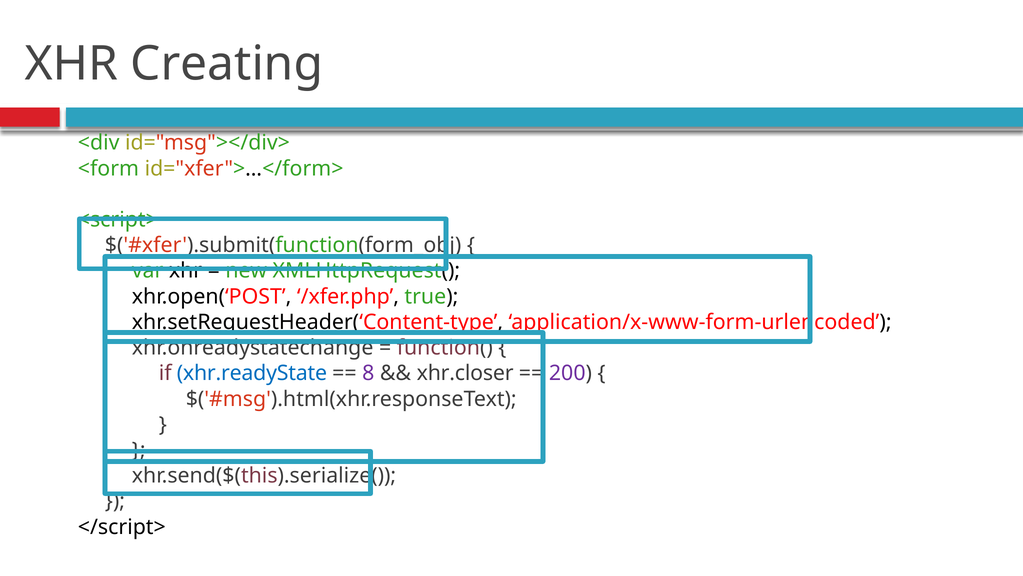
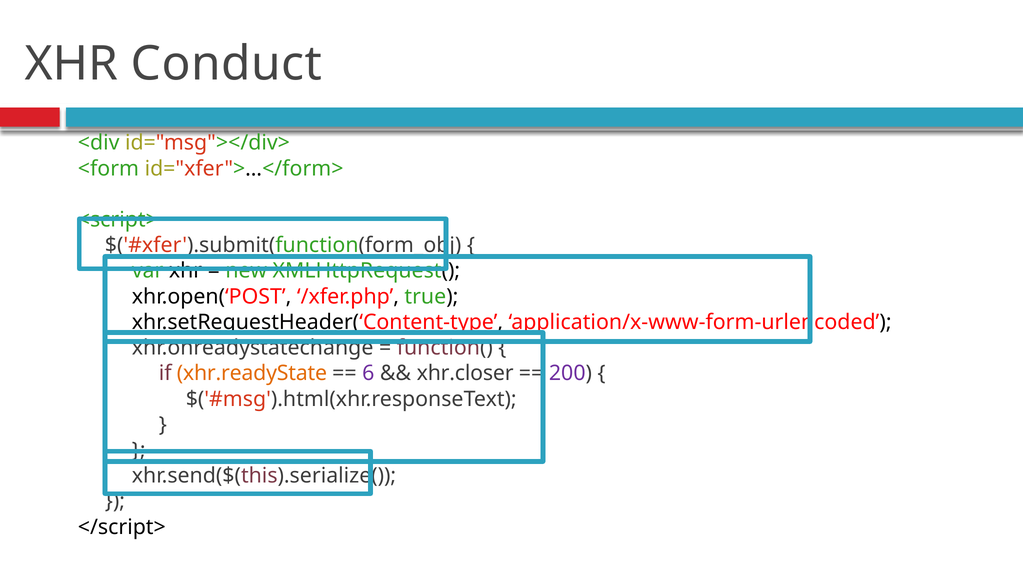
Creating: Creating -> Conduct (226, 64)
xhr.readyState colour: blue -> orange (252, 373)
8: 8 -> 6 (368, 373)
